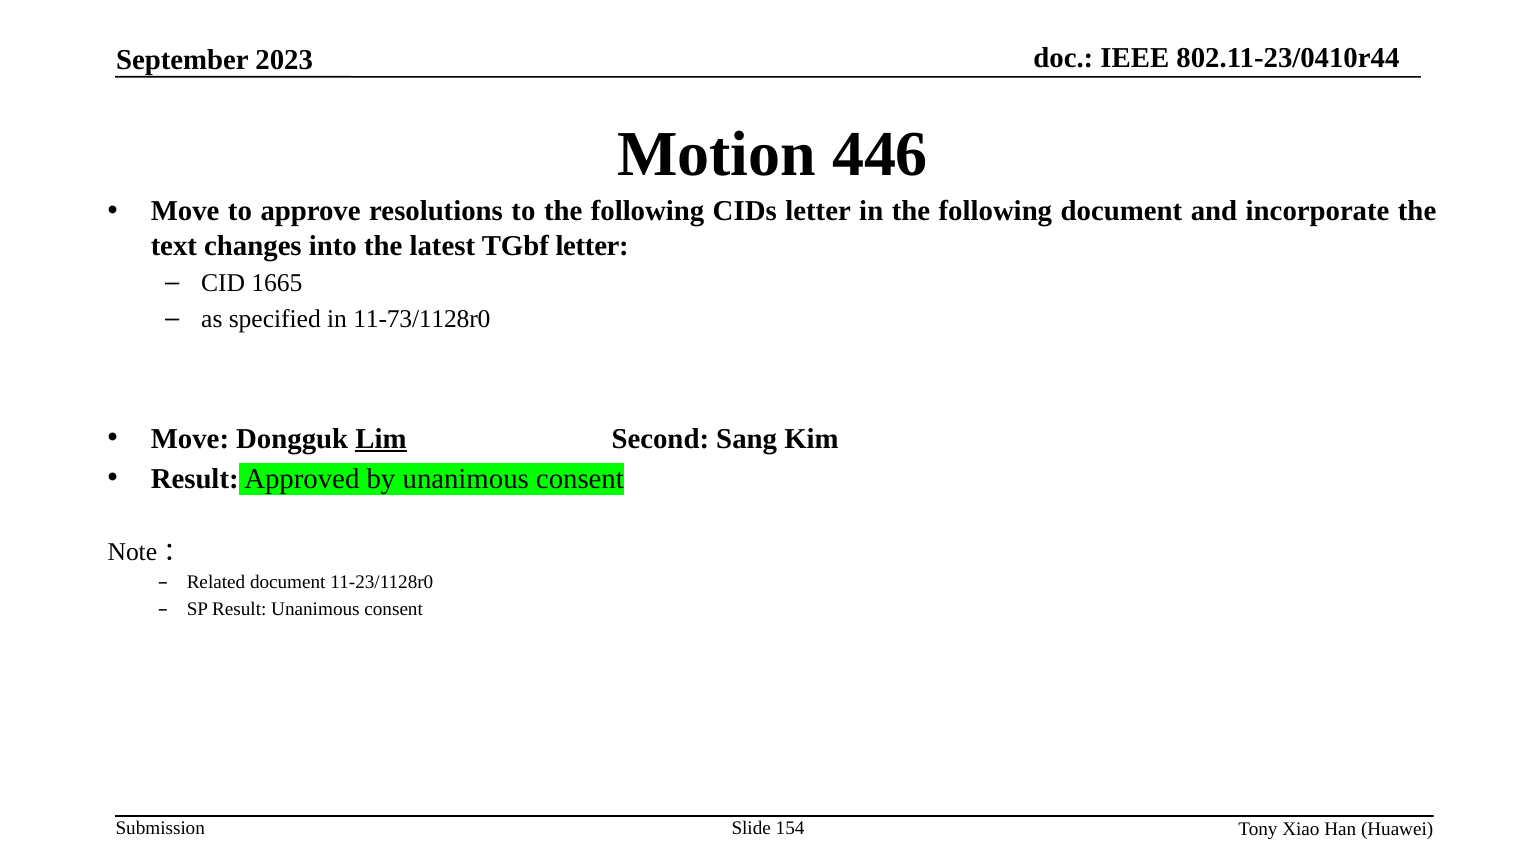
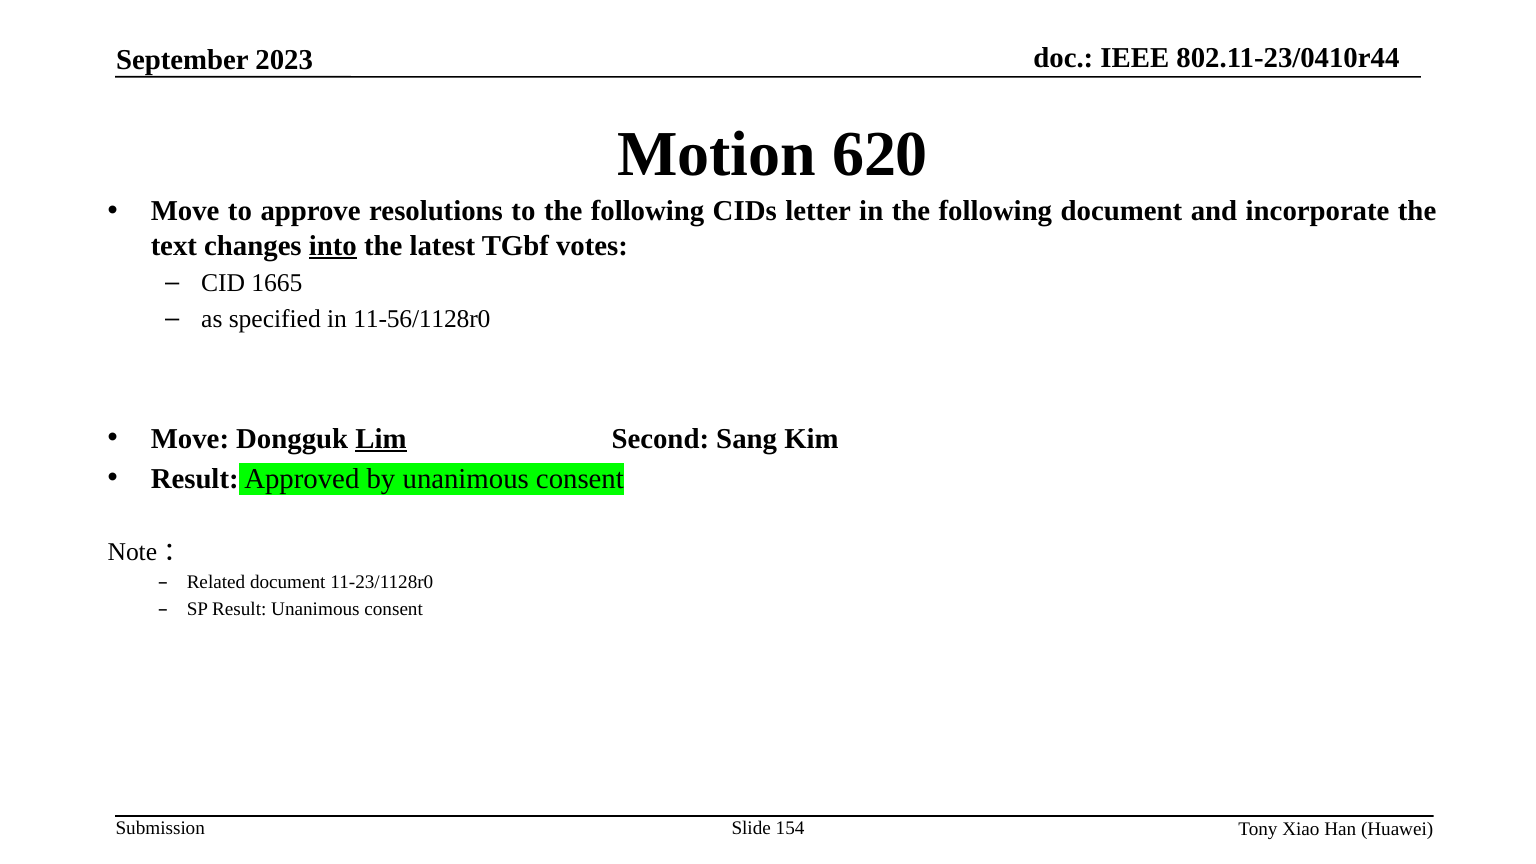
446: 446 -> 620 (880, 154)
into underline: none -> present (333, 246)
TGbf letter: letter -> votes (592, 246)
11-73/1128r0: 11-73/1128r0 -> 11-56/1128r0 (422, 319)
